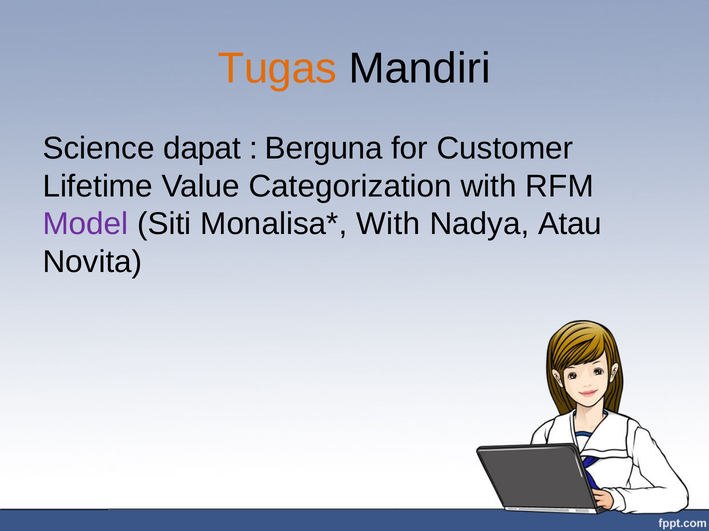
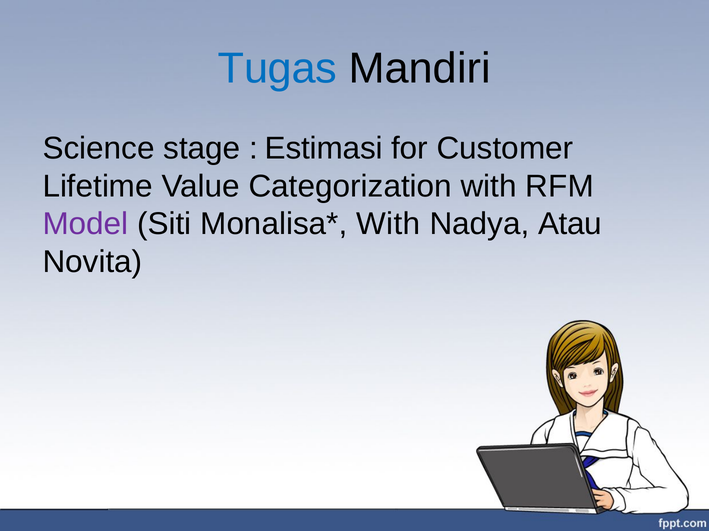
Tugas colour: orange -> blue (277, 69)
dapat: dapat -> stage (202, 149)
Berguna: Berguna -> Estimasi (324, 149)
